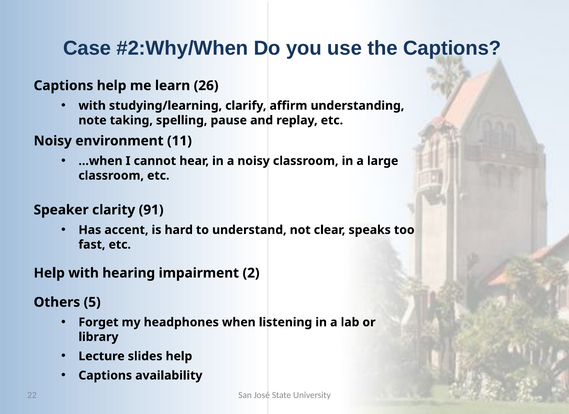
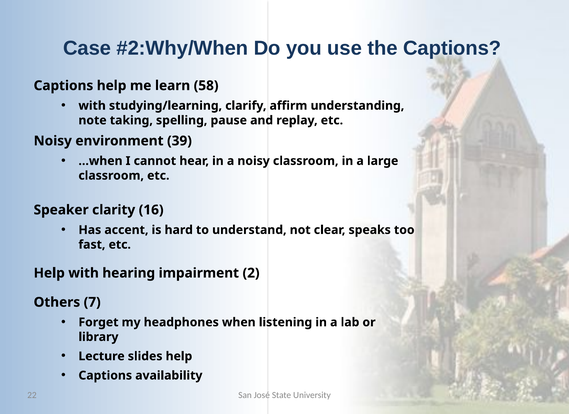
26: 26 -> 58 (206, 86)
11: 11 -> 39 (179, 141)
91: 91 -> 16 (151, 210)
5: 5 -> 7 (92, 302)
